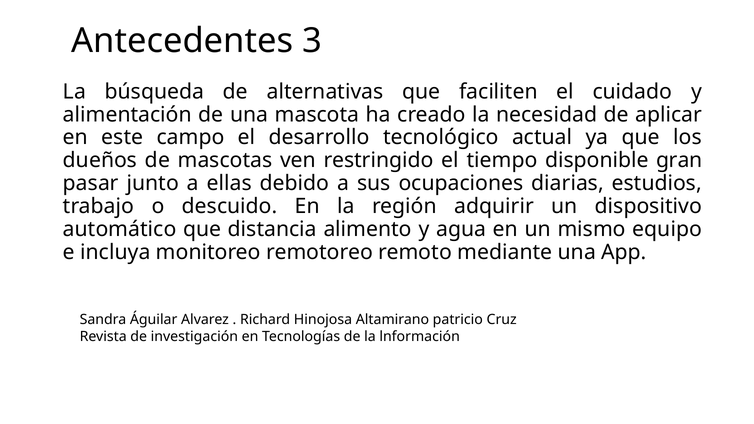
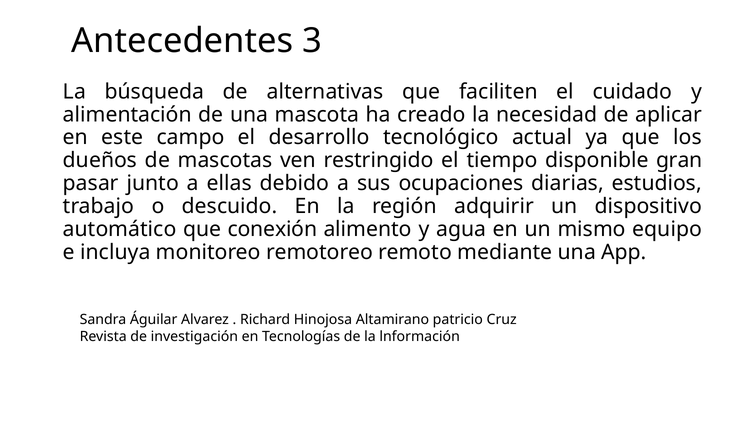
distancia: distancia -> conexión (272, 229)
